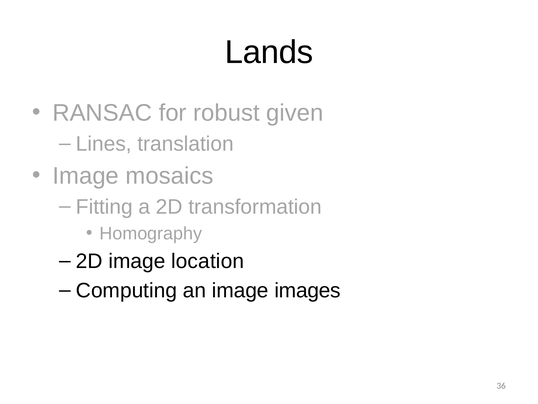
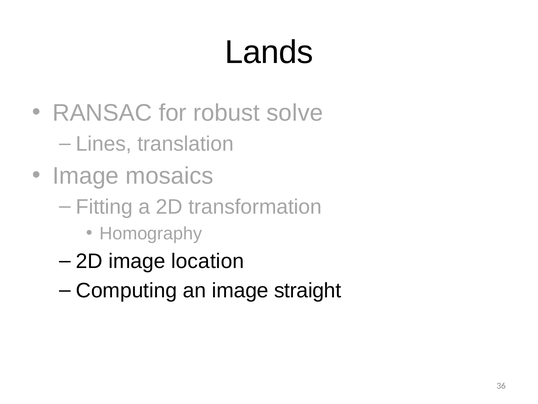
given: given -> solve (295, 113)
images: images -> straight (308, 290)
